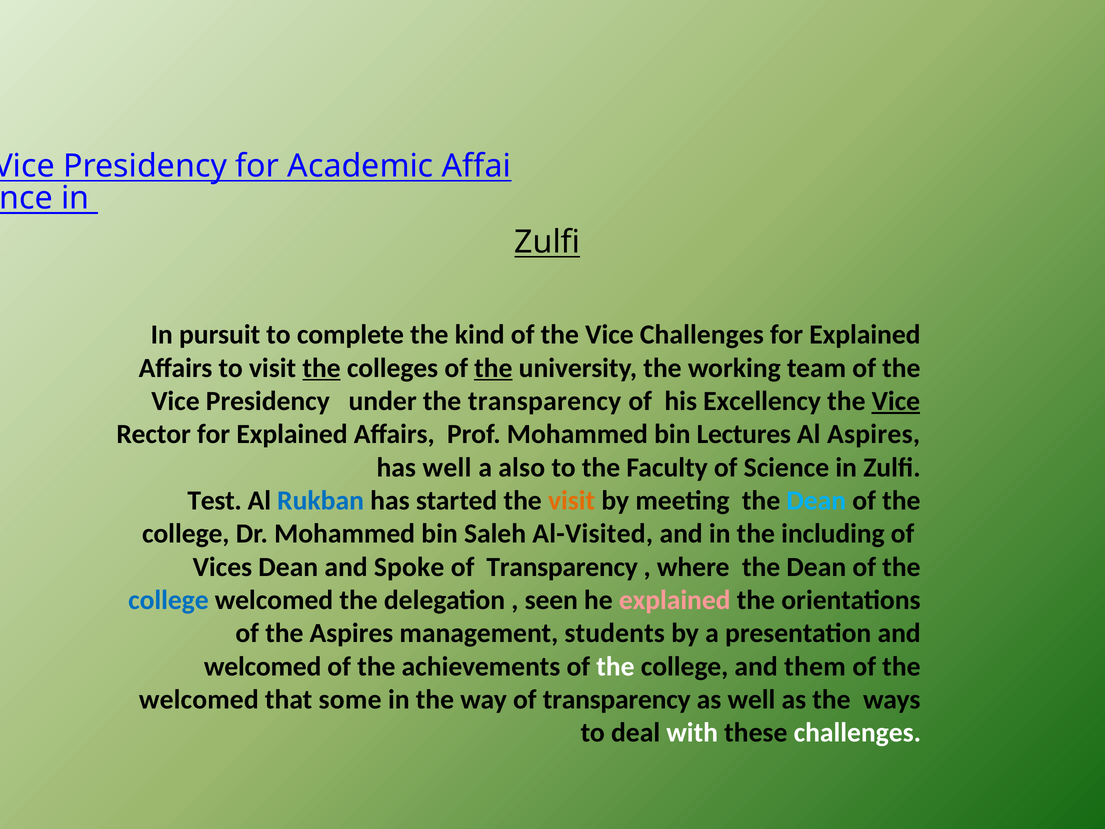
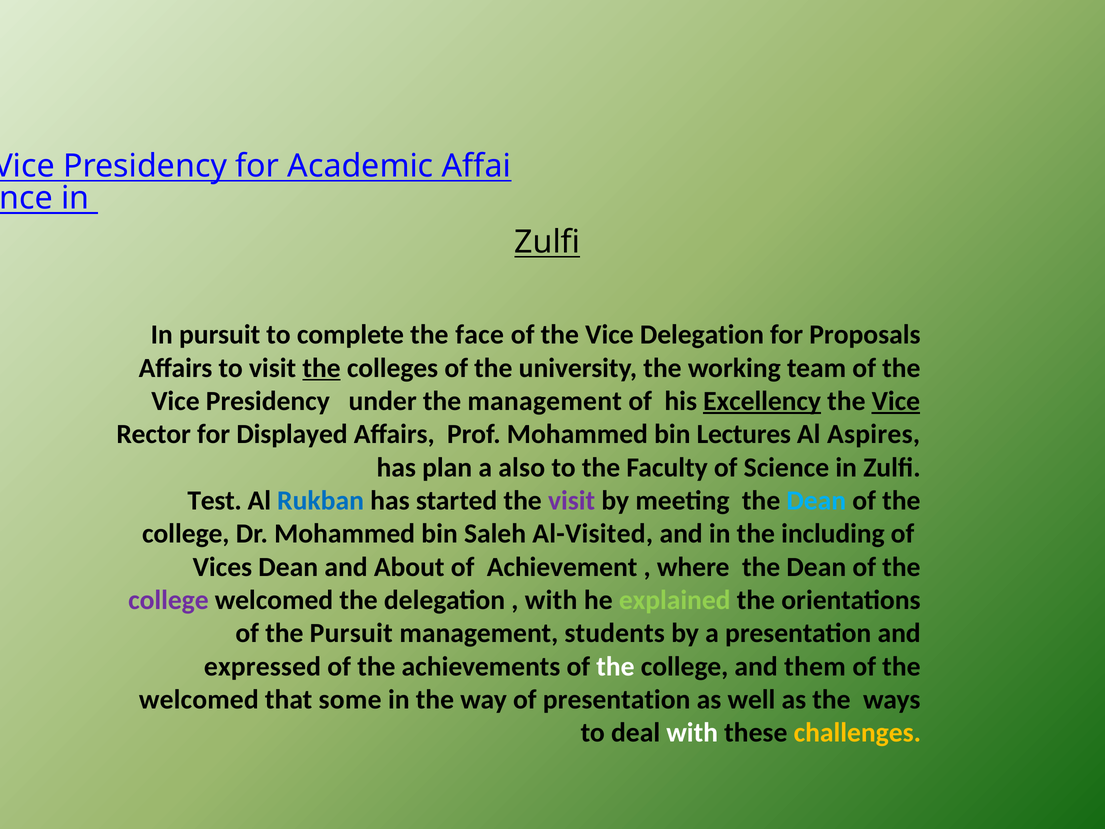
kind: kind -> face (480, 335)
Vice Challenges: Challenges -> Delegation (702, 335)
Explained: Explained -> Proposals (865, 335)
the underline: present -> none (493, 368)
the transparency: transparency -> management (545, 401)
Excellency underline: none -> present (762, 401)
Rector for Explained: Explained -> Displayed (292, 434)
has well: well -> plan (447, 467)
visit colour: orange -> purple (572, 500)
Spoke: Spoke -> About (409, 567)
Transparency: Transparency -> Achievement (562, 567)
college colour: blue -> purple (168, 600)
seen: seen -> with (551, 600)
explained colour: pink -> light green (675, 600)
the Aspires: Aspires -> Pursuit (351, 633)
welcomed: welcomed -> expressed (262, 666)
way of transparency: transparency -> presentation (617, 699)
challenges colour: white -> yellow (857, 732)
